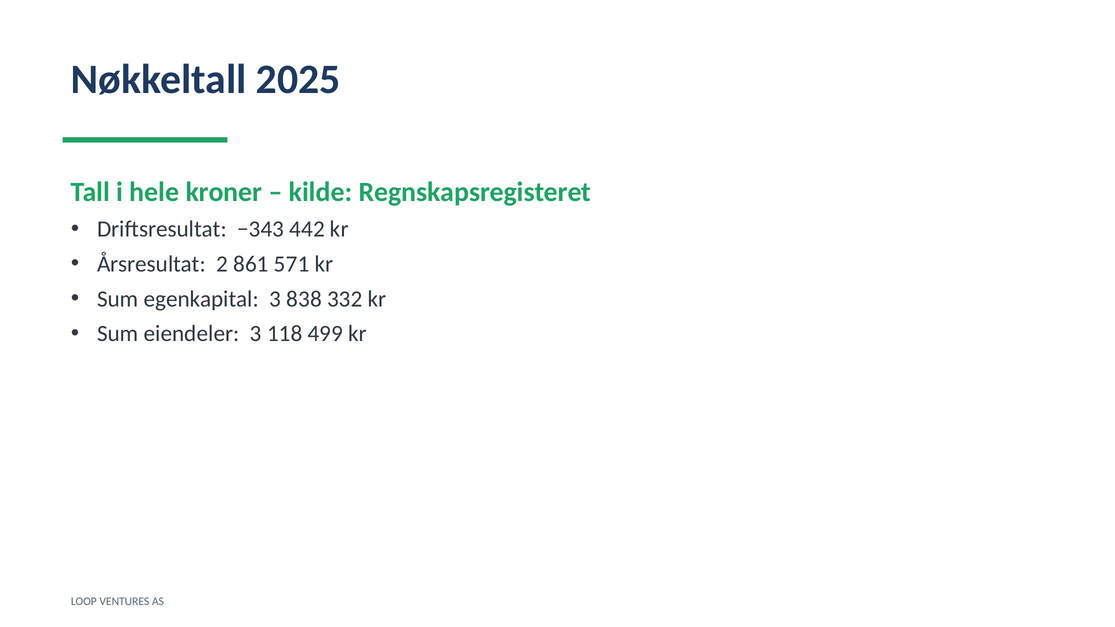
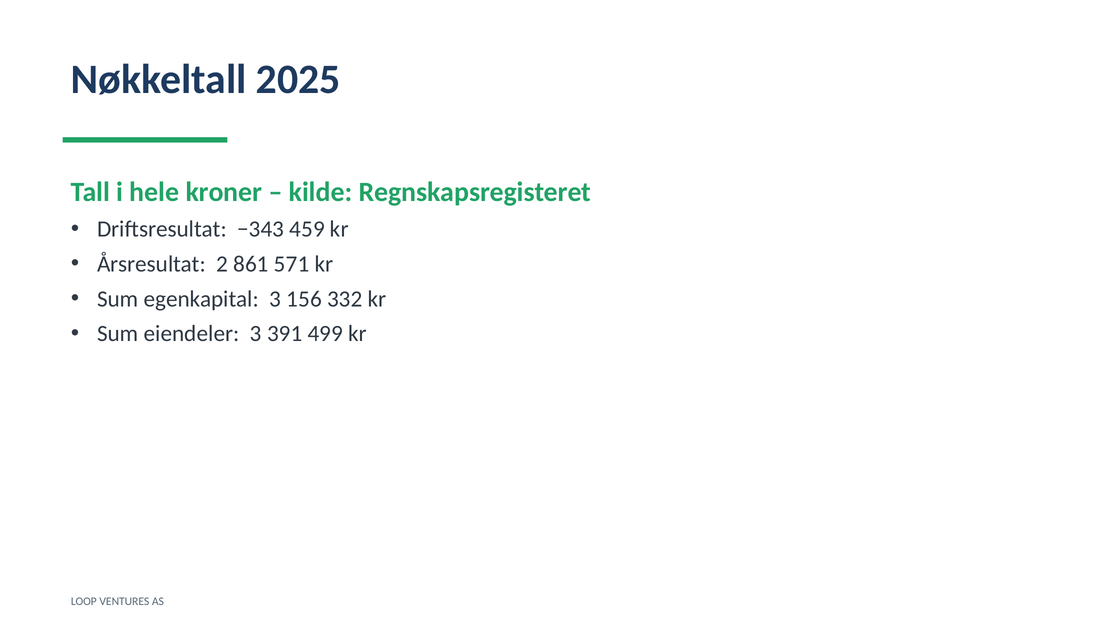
442: 442 -> 459 (307, 229)
838: 838 -> 156 (304, 299)
118: 118 -> 391 (285, 334)
